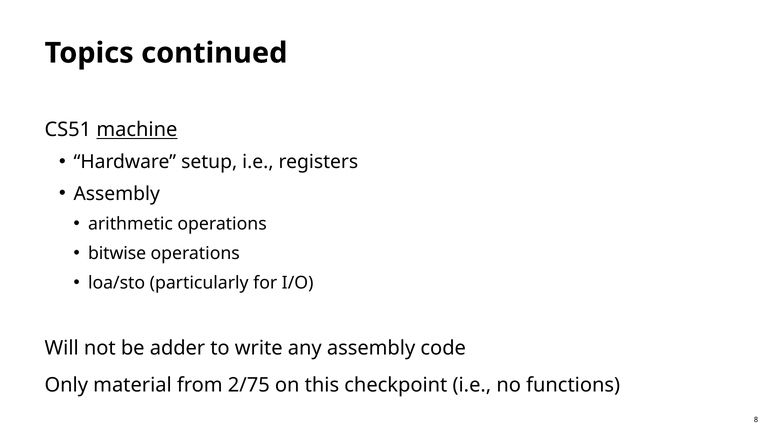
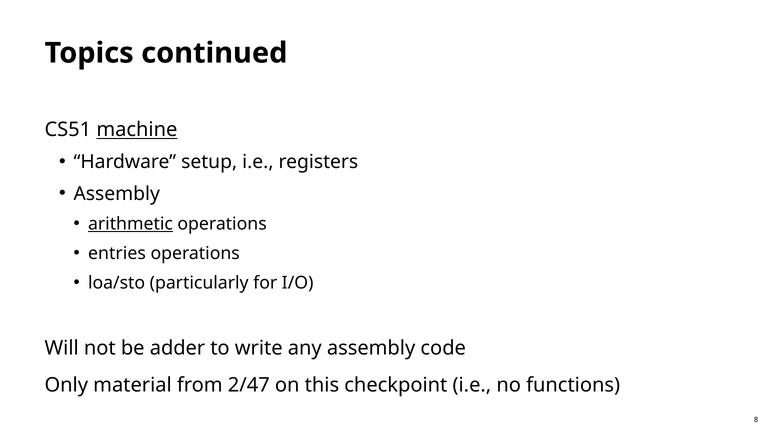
arithmetic underline: none -> present (130, 224)
bitwise: bitwise -> entries (117, 254)
2/75: 2/75 -> 2/47 (249, 385)
